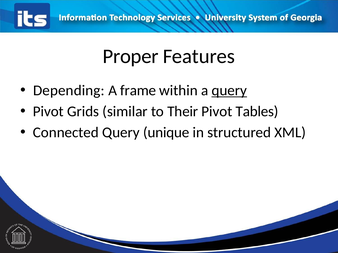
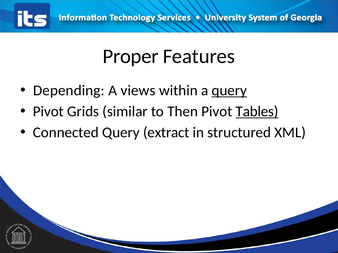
frame: frame -> views (138, 91)
Their: Their -> Then (183, 112)
Tables underline: none -> present (257, 112)
unique: unique -> extract (166, 133)
